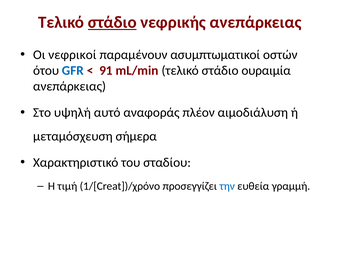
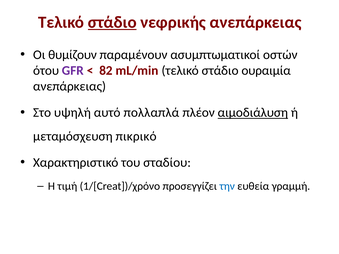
νεφρικοί: νεφρικοί -> θυμίζουν (73, 55)
GFR colour: blue -> purple (73, 71)
91: 91 -> 82 (106, 71)
αναφοράς: αναφοράς -> πολλαπλά (151, 113)
αιμοδιάλυση underline: none -> present (253, 113)
σήμερα: σήμερα -> πικρικό (136, 136)
